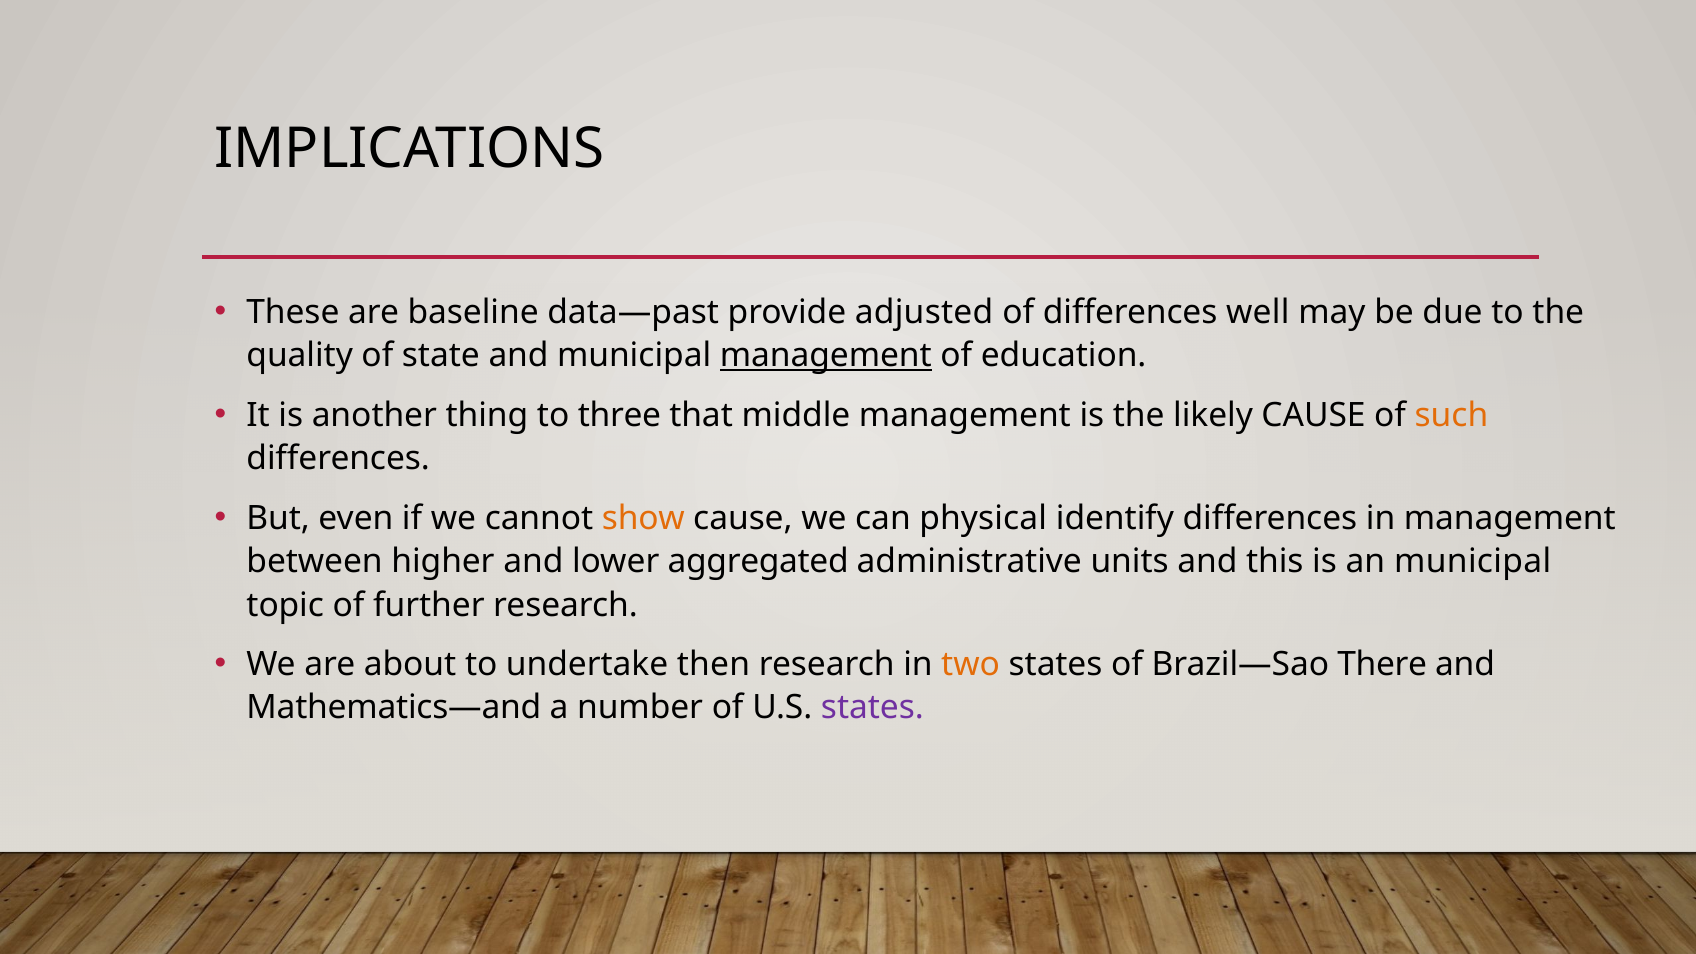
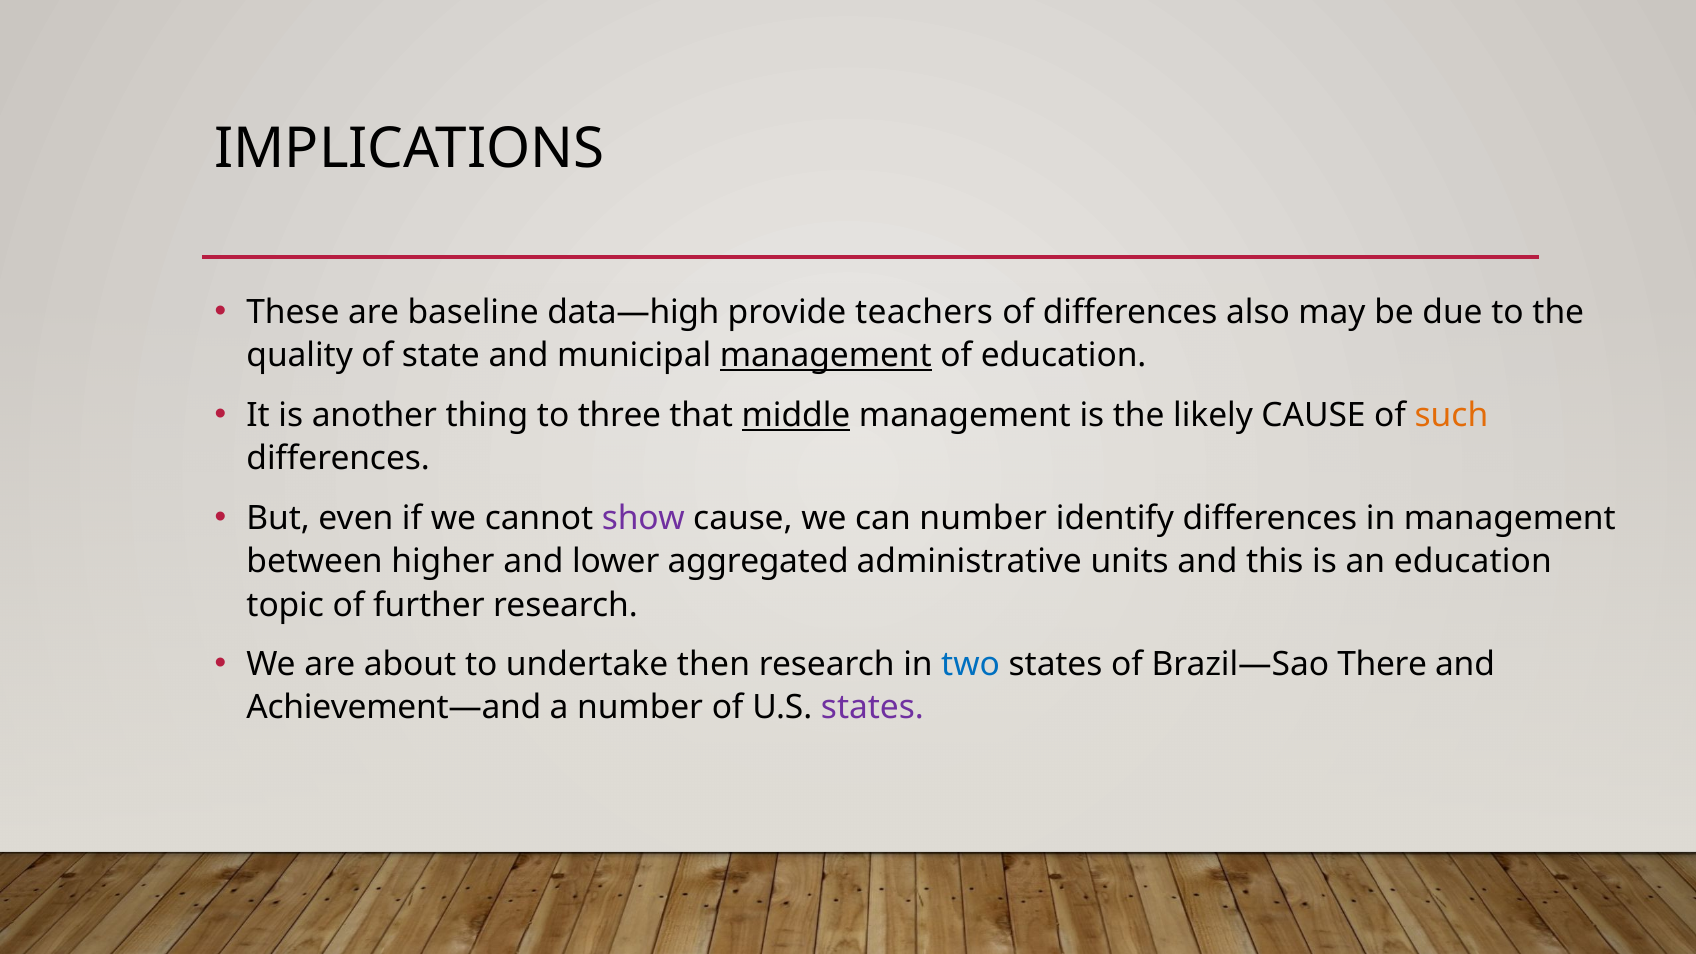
data—past: data—past -> data—high (633, 312)
adjusted: adjusted -> teachers (924, 312)
well: well -> also (1258, 312)
middle underline: none -> present (796, 415)
show colour: orange -> purple (643, 518)
can physical: physical -> number (983, 518)
an municipal: municipal -> education (1473, 562)
two colour: orange -> blue (971, 664)
Mathematics—and: Mathematics—and -> Achievement—and (394, 708)
